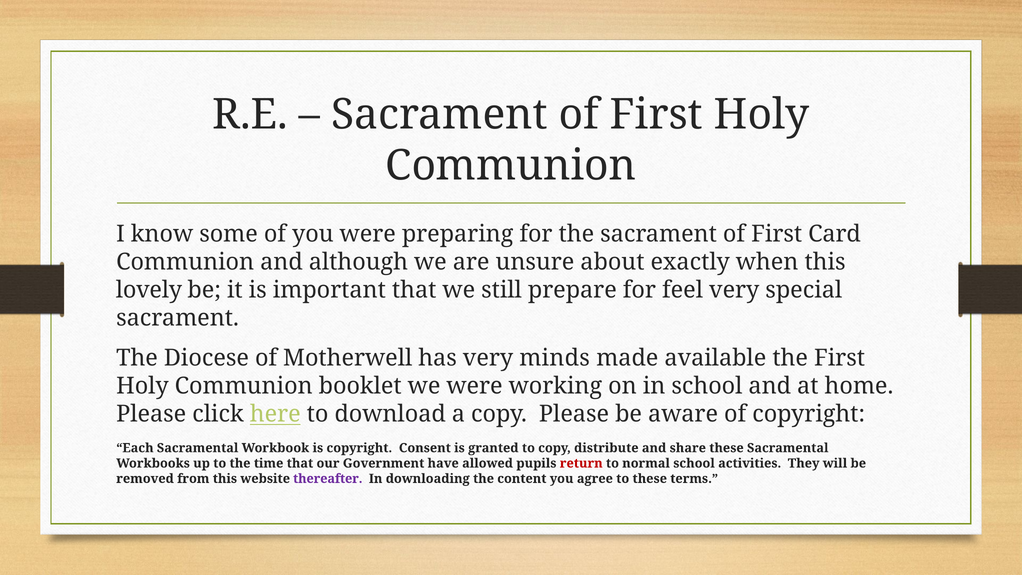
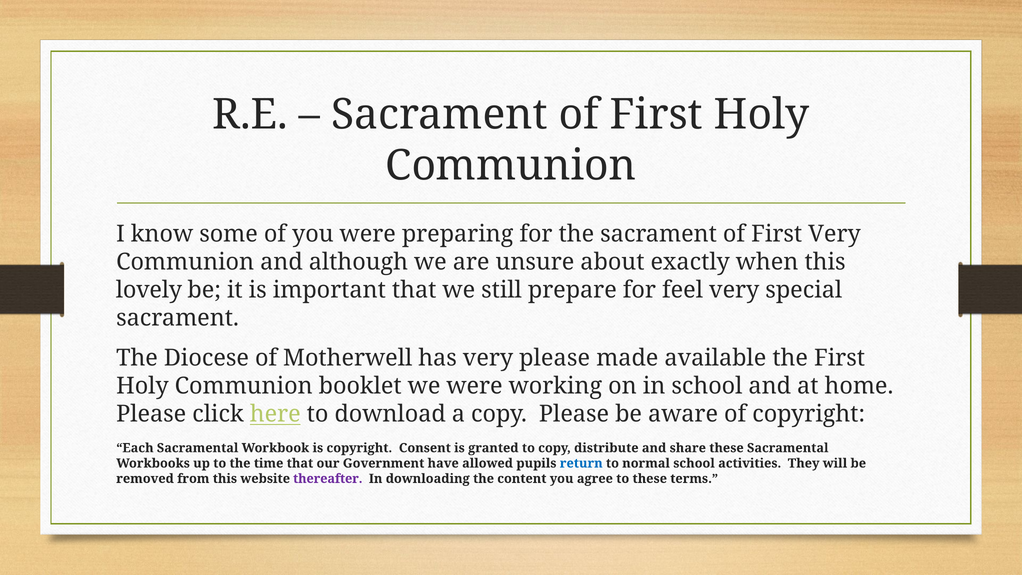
First Card: Card -> Very (834, 234)
very minds: minds -> please (555, 358)
return colour: red -> blue (581, 463)
